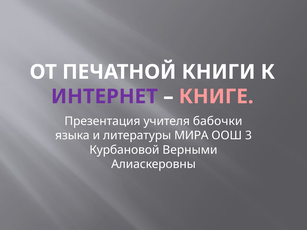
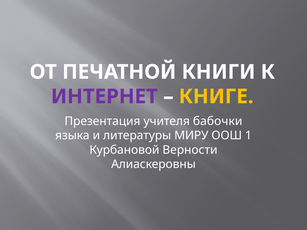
КНИГЕ colour: pink -> yellow (216, 97)
МИРА: МИРА -> МИРУ (191, 136)
3: 3 -> 1 (248, 136)
Верными: Верными -> Верности (190, 150)
